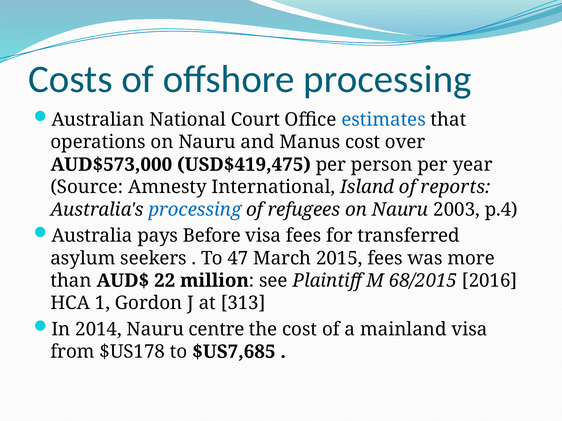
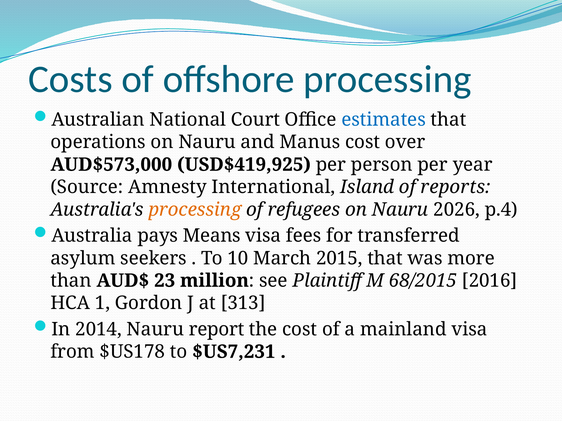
USD$419,475: USD$419,475 -> USD$419,925 (244, 165)
processing colour: blue -> orange (195, 210)
2003: 2003 -> 2026 (457, 210)
Before: Before -> Means (212, 236)
47: 47 -> 10 (238, 258)
2015 fees: fees -> that (385, 258)
22: 22 -> 23 (165, 281)
centre: centre -> report (217, 330)
$US7,685: $US7,685 -> $US7,231 (234, 352)
